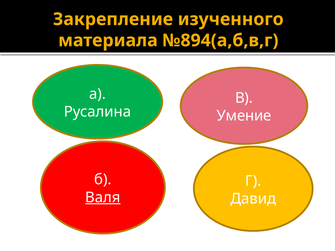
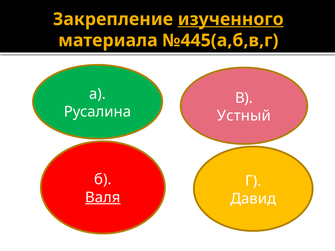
изученного underline: none -> present (231, 19)
№894(а,б,в,г: №894(а,б,в,г -> №445(а,б,в,г (220, 40)
Умение: Умение -> Устный (244, 116)
